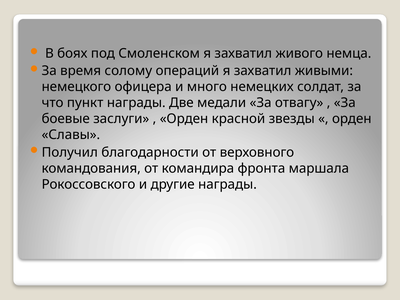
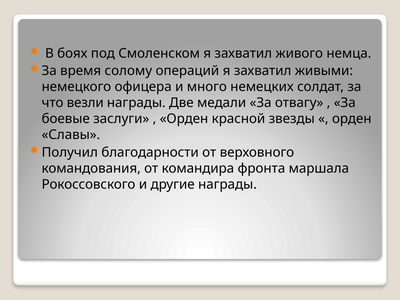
пункт: пункт -> везли (85, 103)
